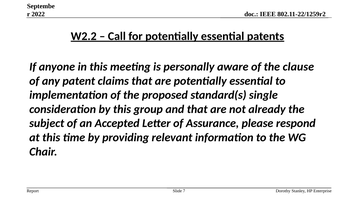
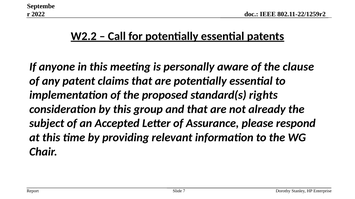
single: single -> rights (263, 95)
